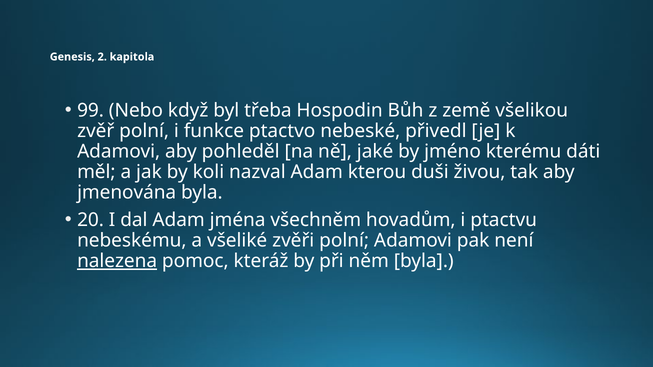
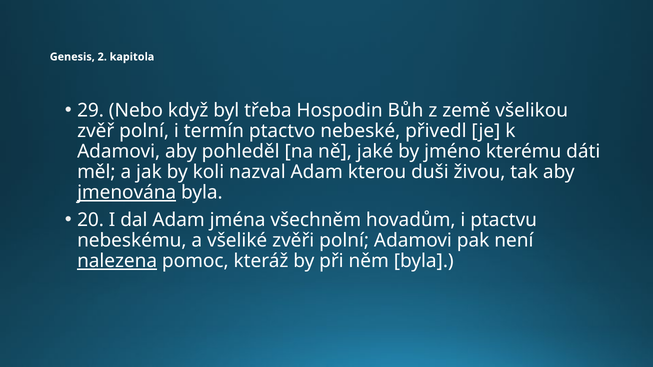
99: 99 -> 29 (91, 110)
funkce: funkce -> termín (214, 131)
jmenována underline: none -> present (127, 193)
